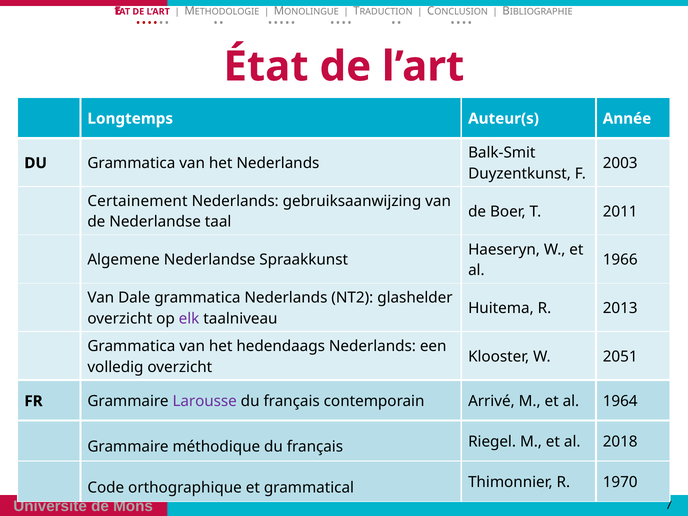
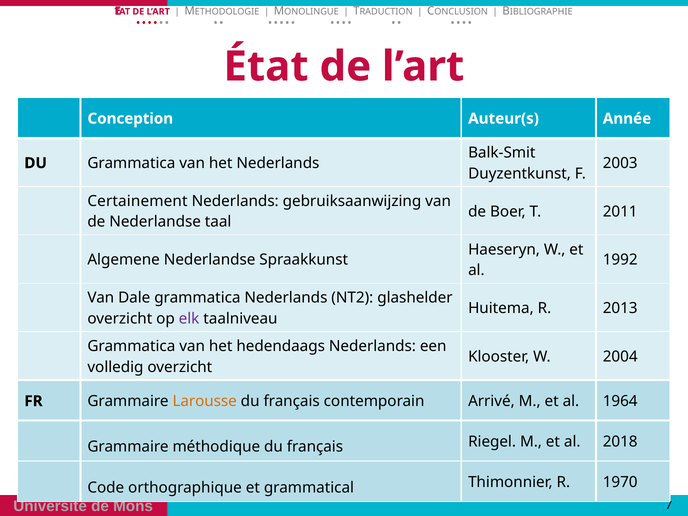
Longtemps: Longtemps -> Conception (130, 119)
1966: 1966 -> 1992 (620, 260)
2051: 2051 -> 2004 (620, 357)
Larousse colour: purple -> orange (205, 401)
